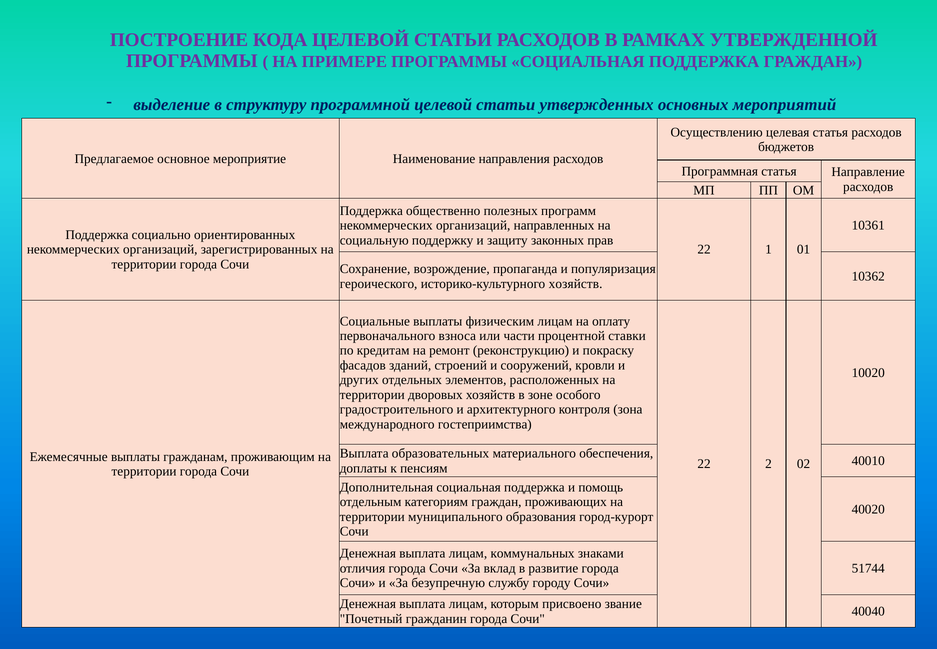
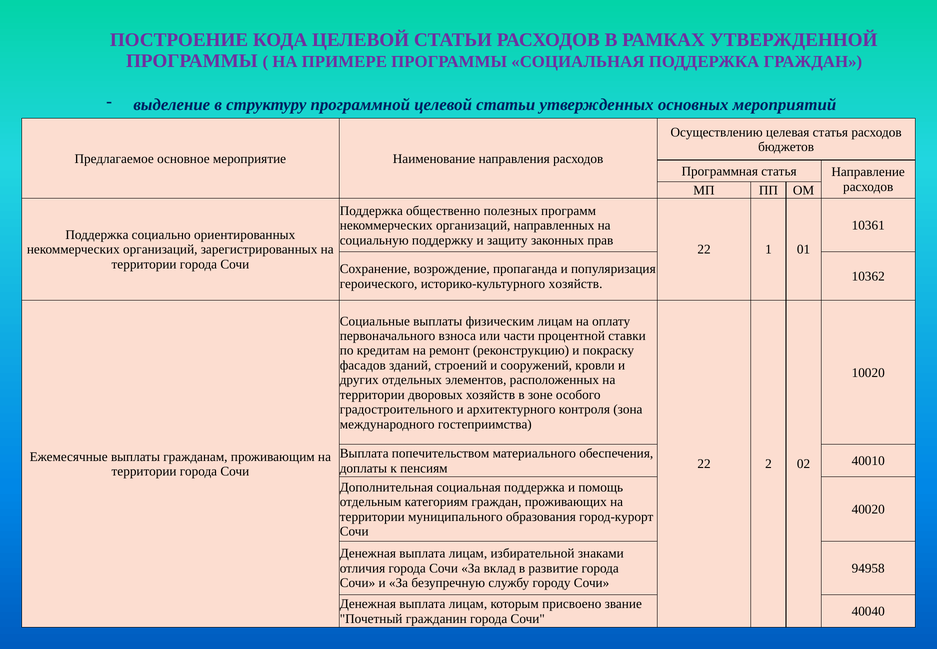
образовательных: образовательных -> попечительством (441, 453)
коммунальных: коммунальных -> избирательной (533, 553)
51744: 51744 -> 94958 (868, 568)
